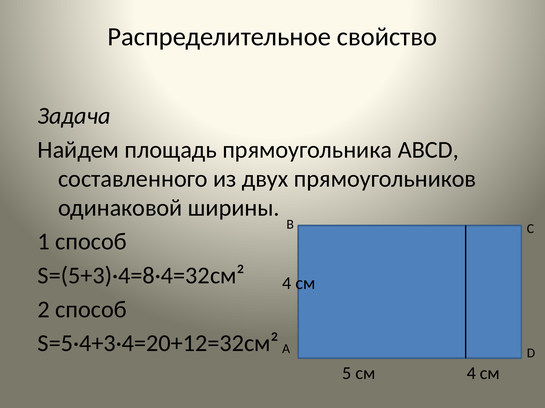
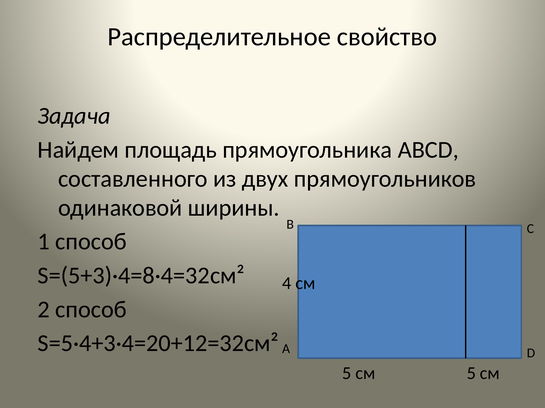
5 см 4: 4 -> 5 (471, 374)
